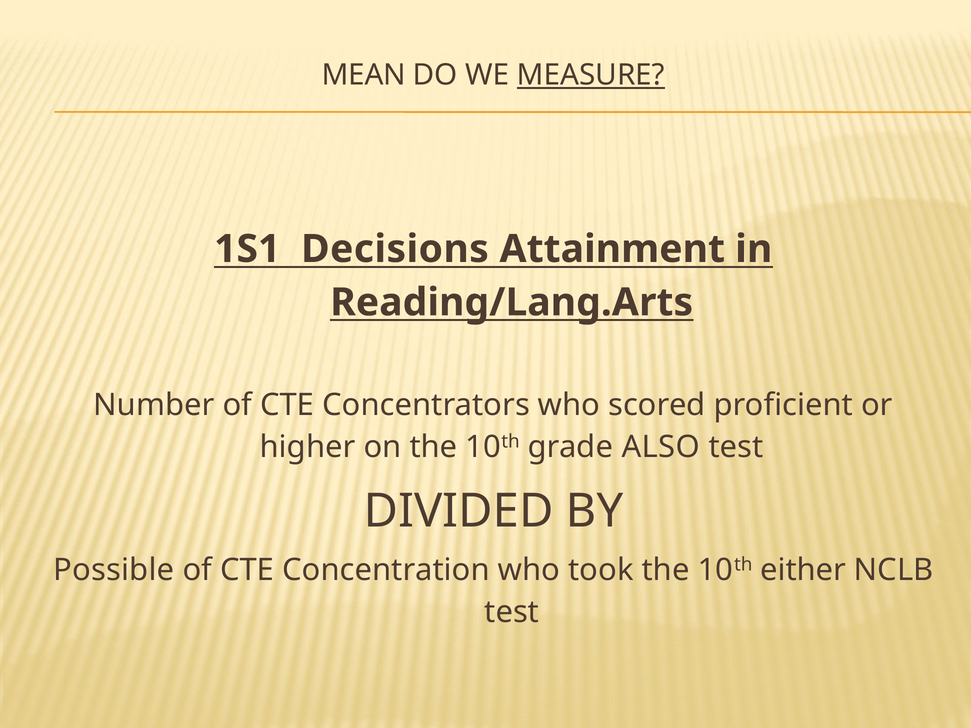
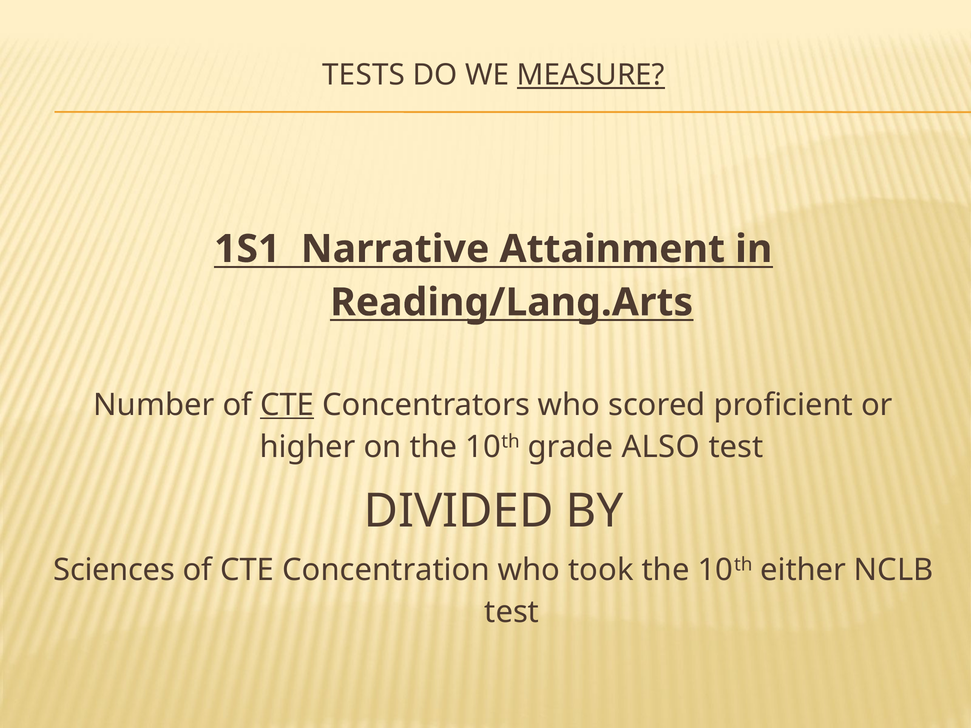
MEAN: MEAN -> TESTS (364, 75)
Decisions: Decisions -> Narrative (395, 249)
CTE underline: none -> present (287, 405)
Possible: Possible -> Sciences (114, 570)
